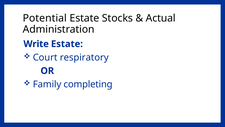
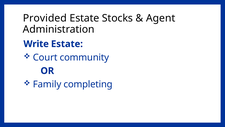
Potential: Potential -> Provided (45, 18)
Actual: Actual -> Agent (161, 18)
respiratory: respiratory -> community (84, 57)
